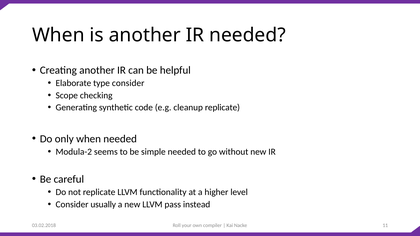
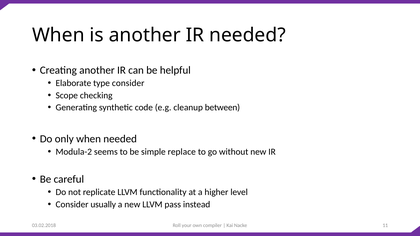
cleanup replicate: replicate -> between (222, 108)
simple needed: needed -> replace (182, 152)
